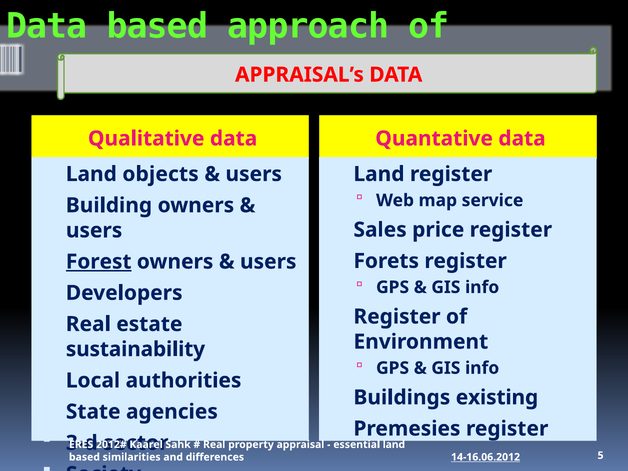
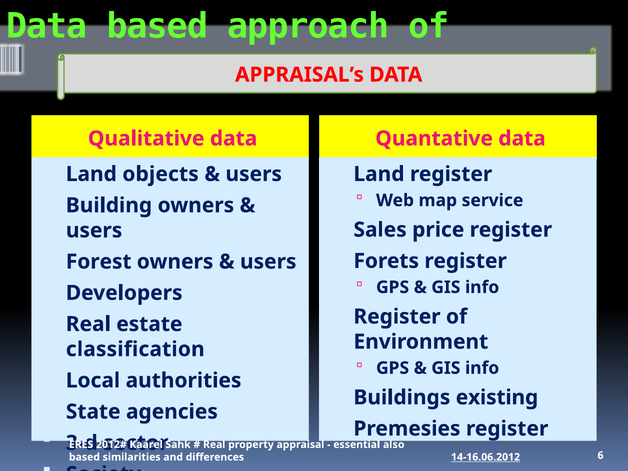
Forest underline: present -> none (99, 262)
sustainability: sustainability -> classification (135, 349)
essential land: land -> also (394, 445)
5: 5 -> 6 (601, 455)
